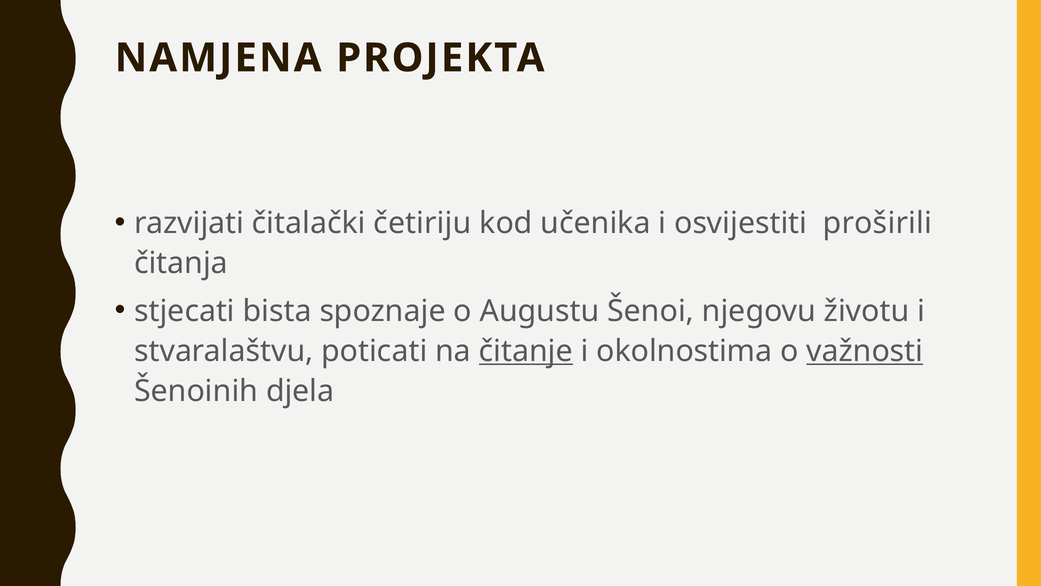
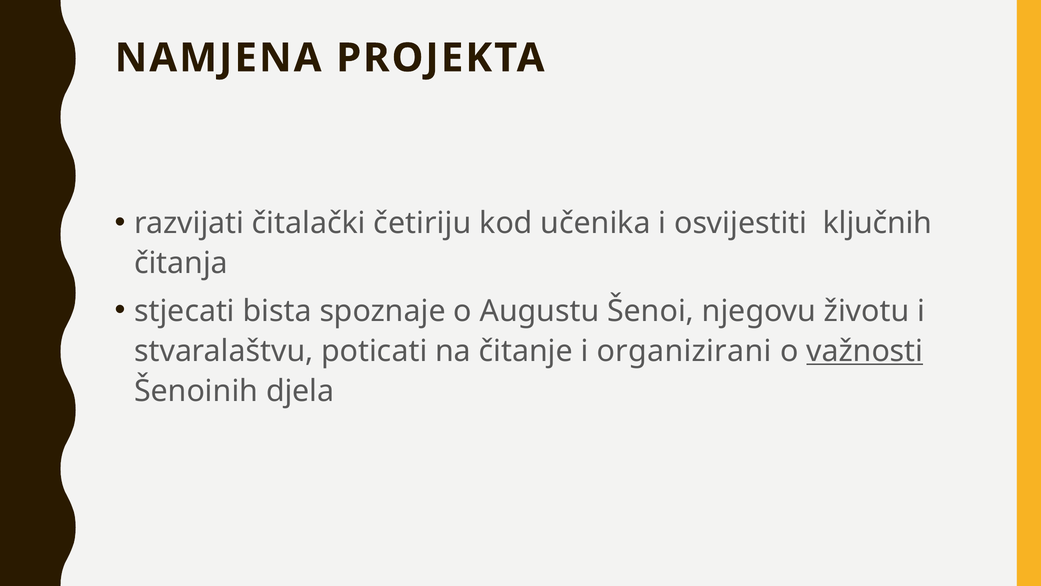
proširili: proširili -> ključnih (878, 223)
čitanje underline: present -> none (526, 351)
okolnostima: okolnostima -> organizirani (684, 351)
